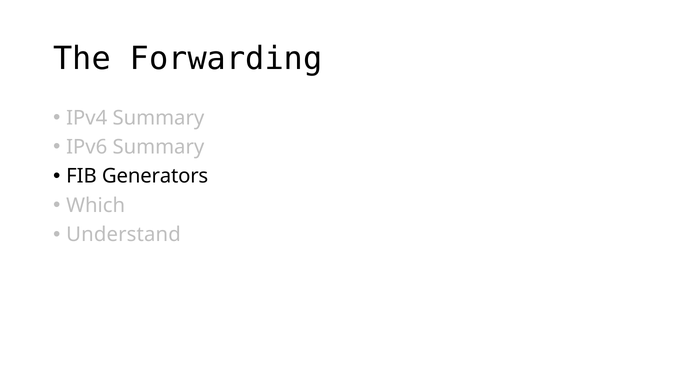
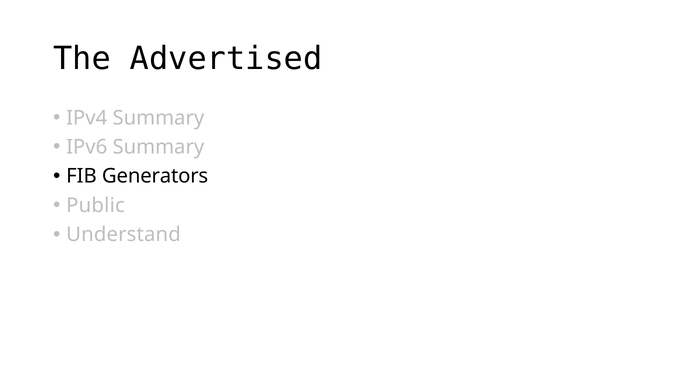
Forwarding: Forwarding -> Advertised (226, 59)
Which: Which -> Public (96, 206)
